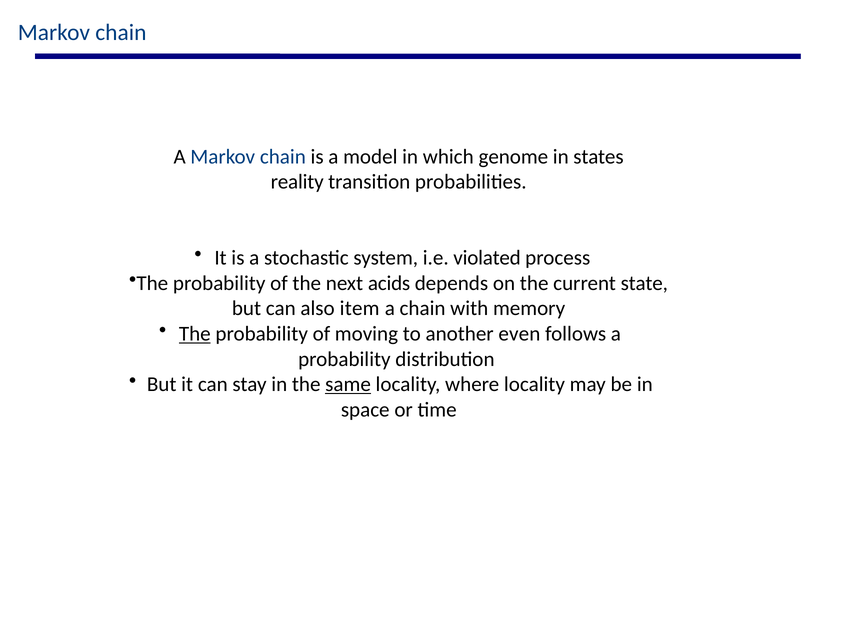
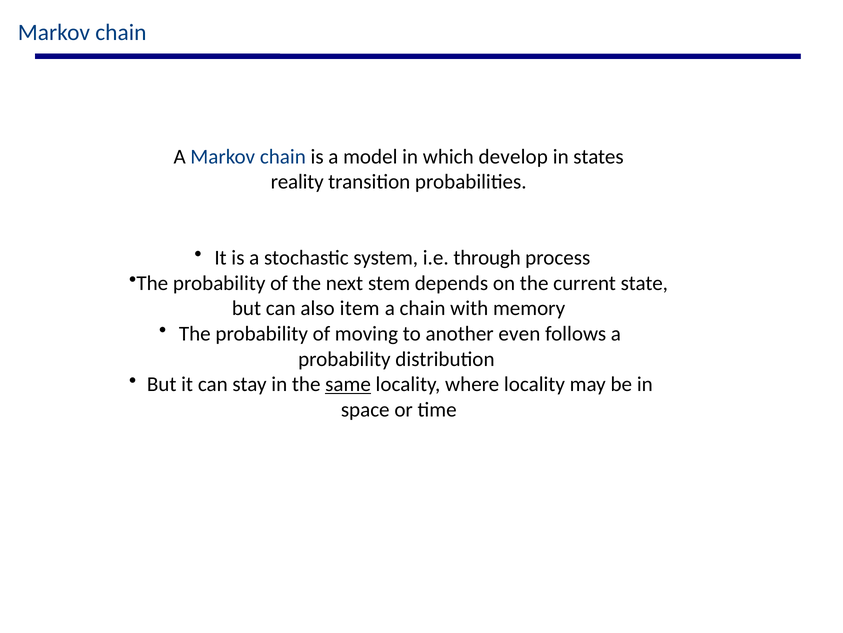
genome: genome -> develop (513, 156)
violated: violated -> through (487, 258)
acids: acids -> stem (389, 283)
The underline: present -> none (195, 333)
